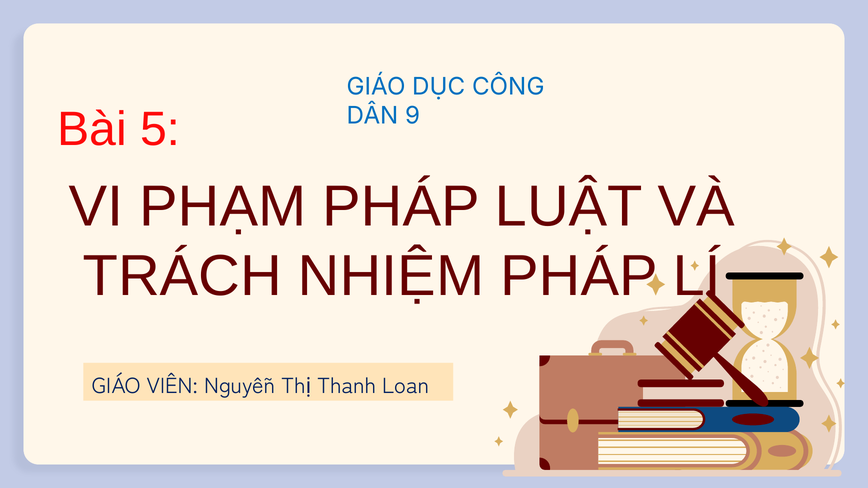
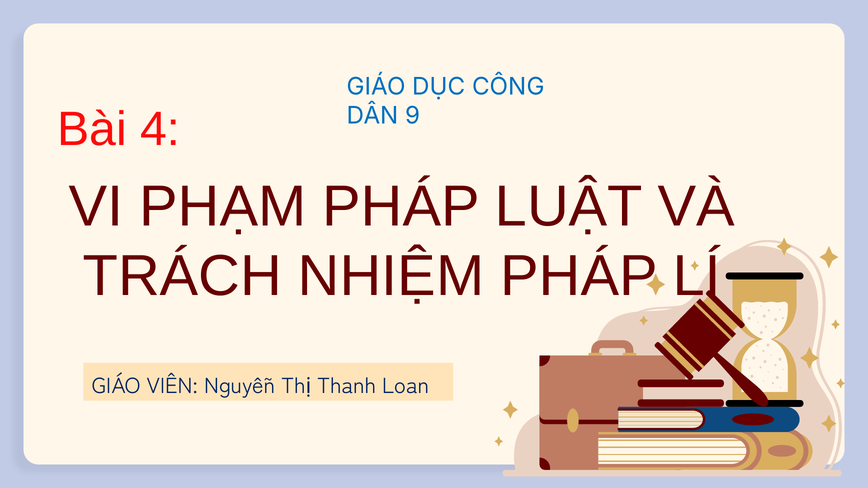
5: 5 -> 4 (160, 129)
